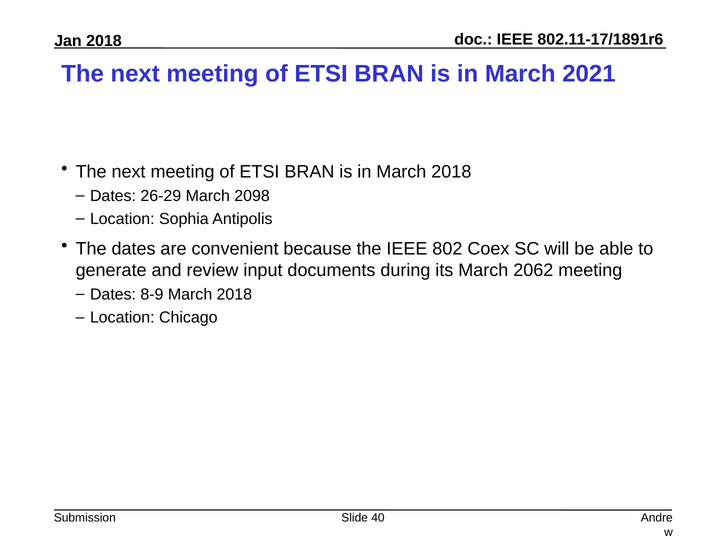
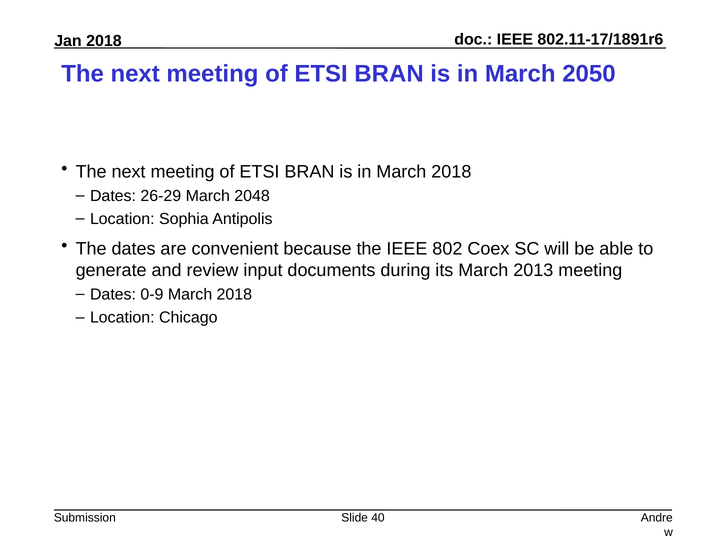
2021: 2021 -> 2050 (589, 74)
2098: 2098 -> 2048 (252, 196)
2062: 2062 -> 2013 (533, 270)
8-9: 8-9 -> 0-9 (152, 295)
